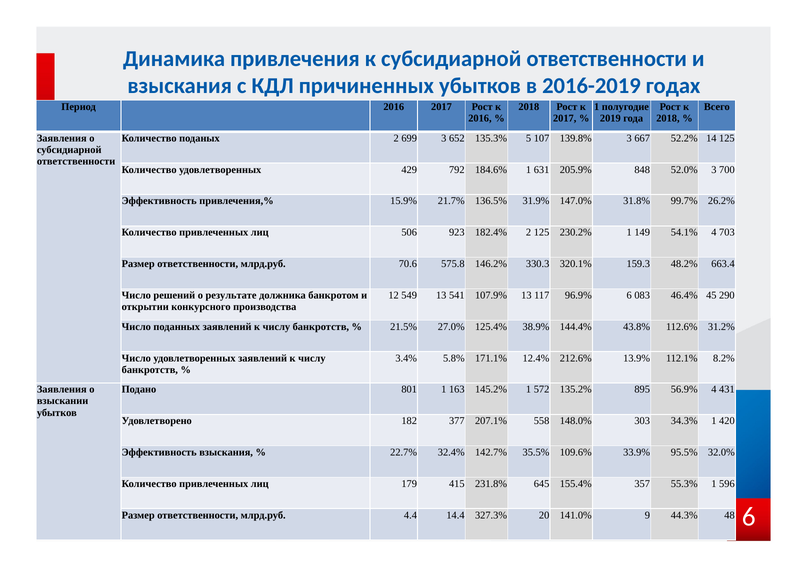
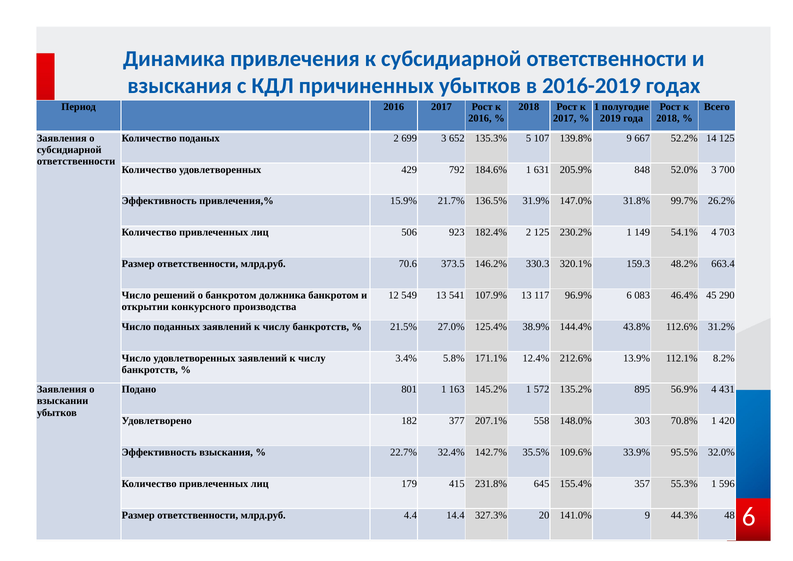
139.8% 3: 3 -> 9 (629, 138)
575.8: 575.8 -> 373.5 (453, 264)
о результате: результате -> банкротом (231, 295)
34.3%: 34.3% -> 70.8% (684, 421)
